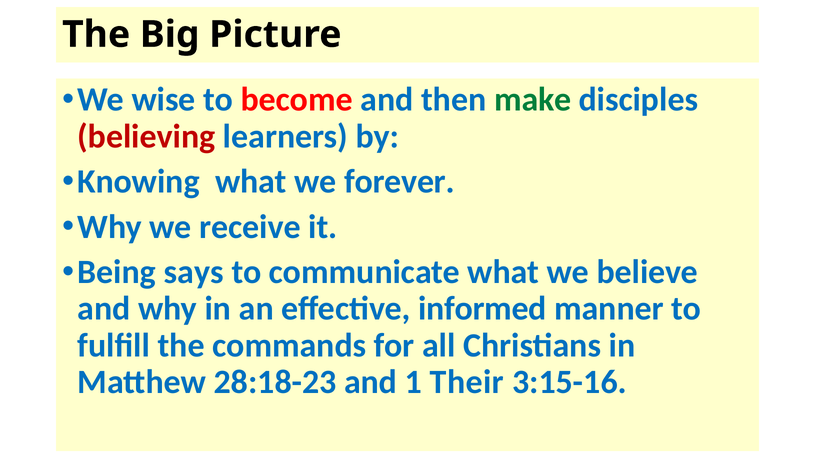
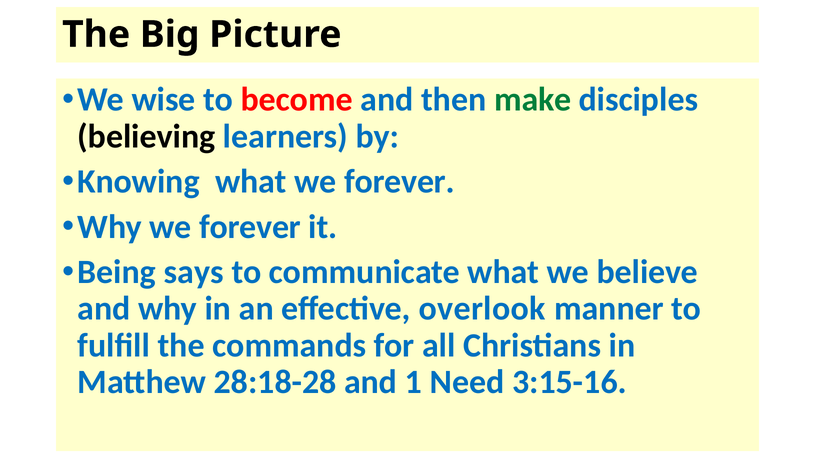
believing colour: red -> black (146, 136)
Why we receive: receive -> forever (250, 227)
informed: informed -> overlook (482, 308)
28:18-23: 28:18-23 -> 28:18-28 (275, 382)
Their: Their -> Need (467, 382)
